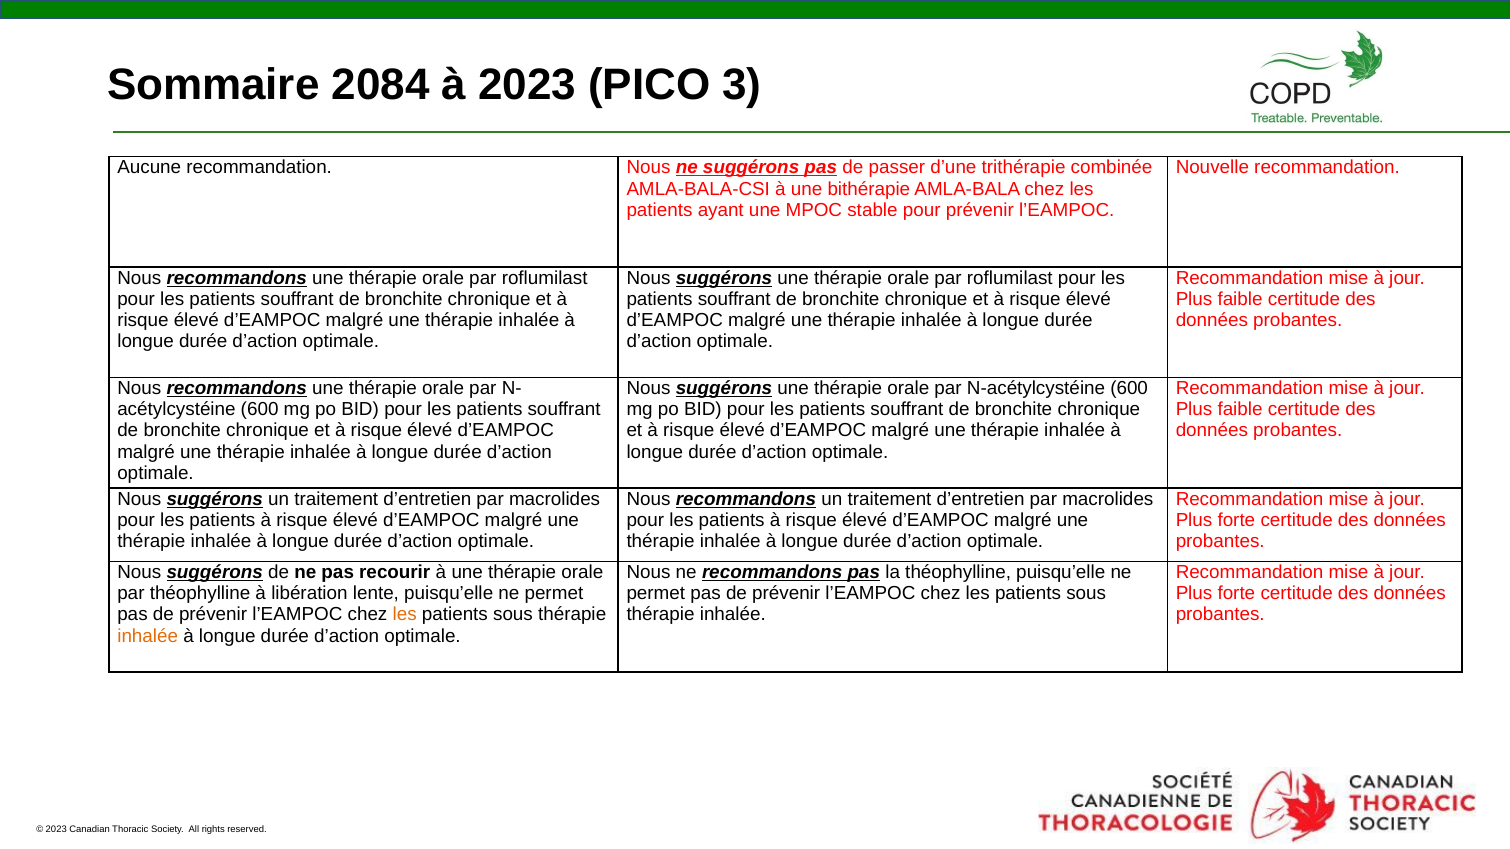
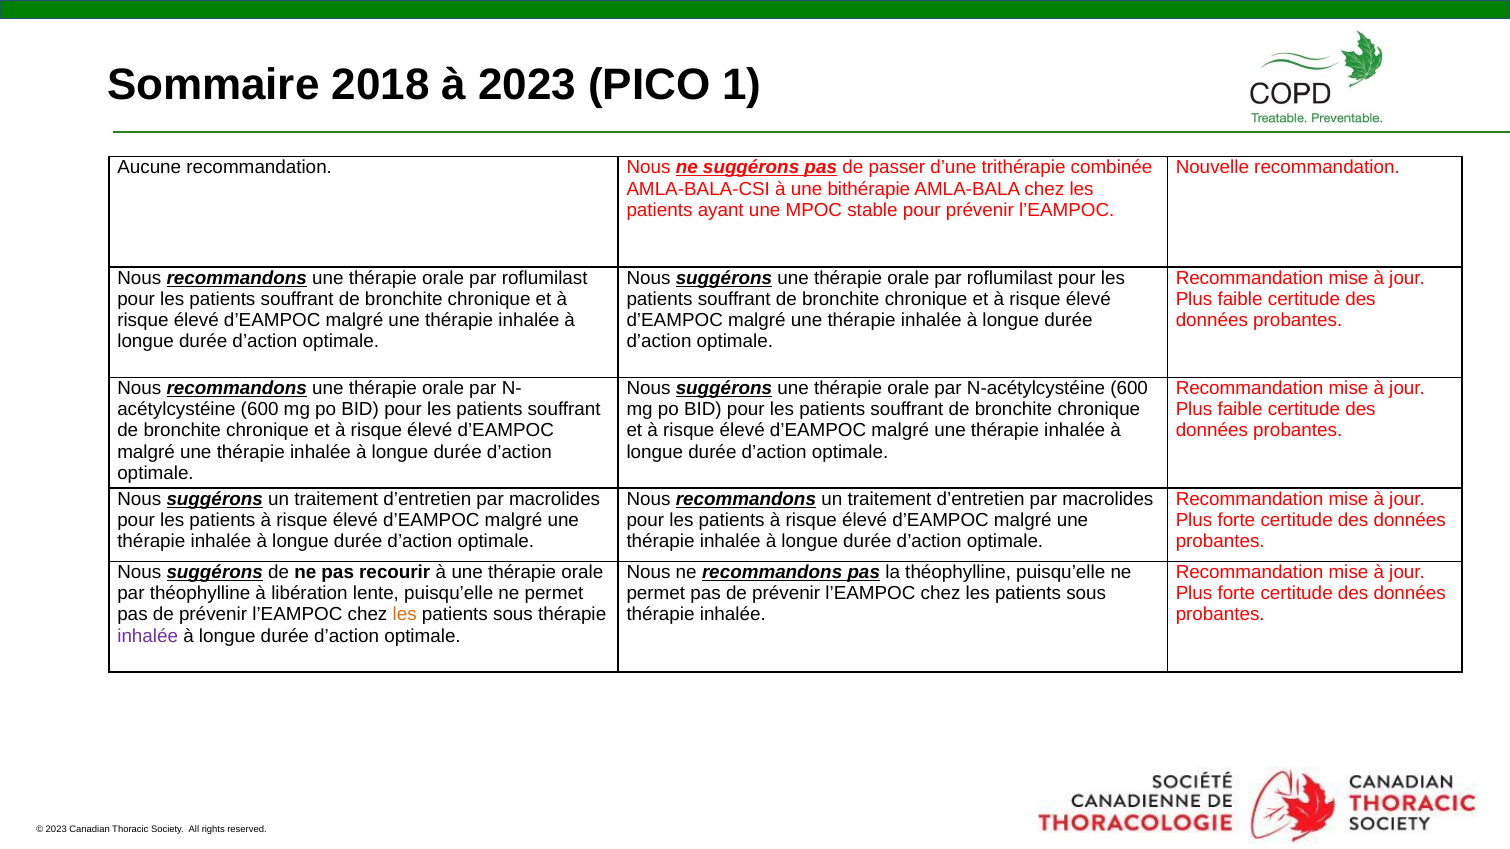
2084: 2084 -> 2018 (381, 85)
3: 3 -> 1 (742, 85)
inhalée colour: orange -> purple (148, 636)
